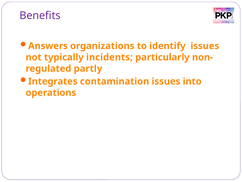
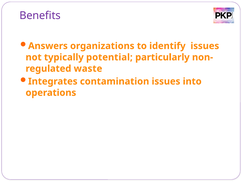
incidents: incidents -> potential (109, 57)
partly: partly -> waste (88, 68)
